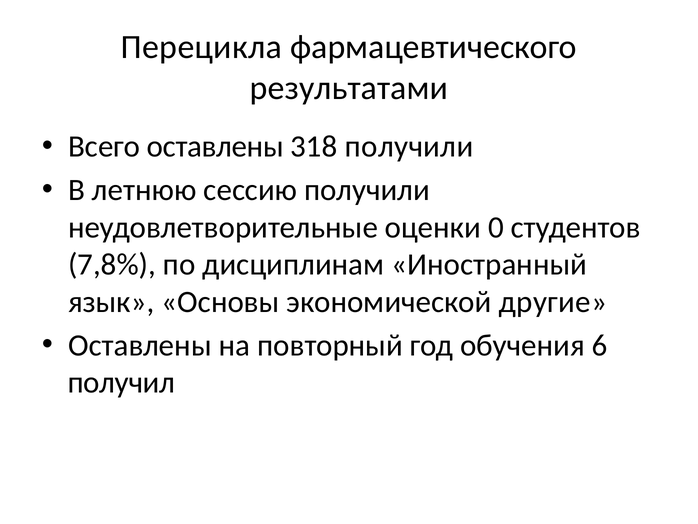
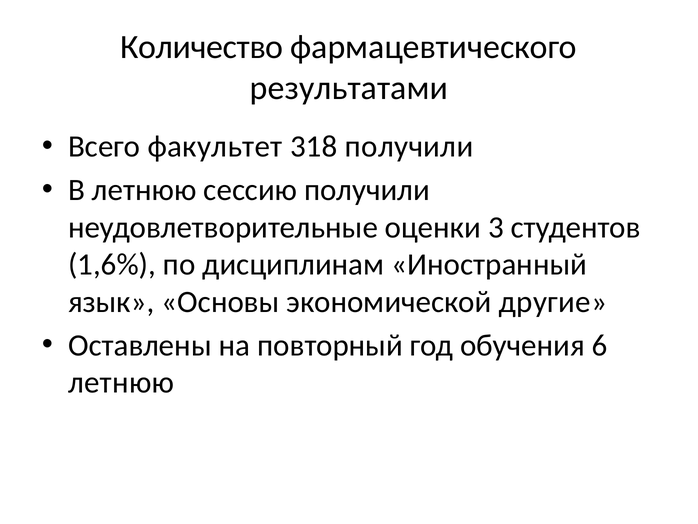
Перецикла: Перецикла -> Количество (202, 47)
Всего оставлены: оставлены -> факультет (215, 146)
0: 0 -> 3 (496, 227)
7,8%: 7,8% -> 1,6% (112, 264)
получил: получил -> летнюю (121, 382)
